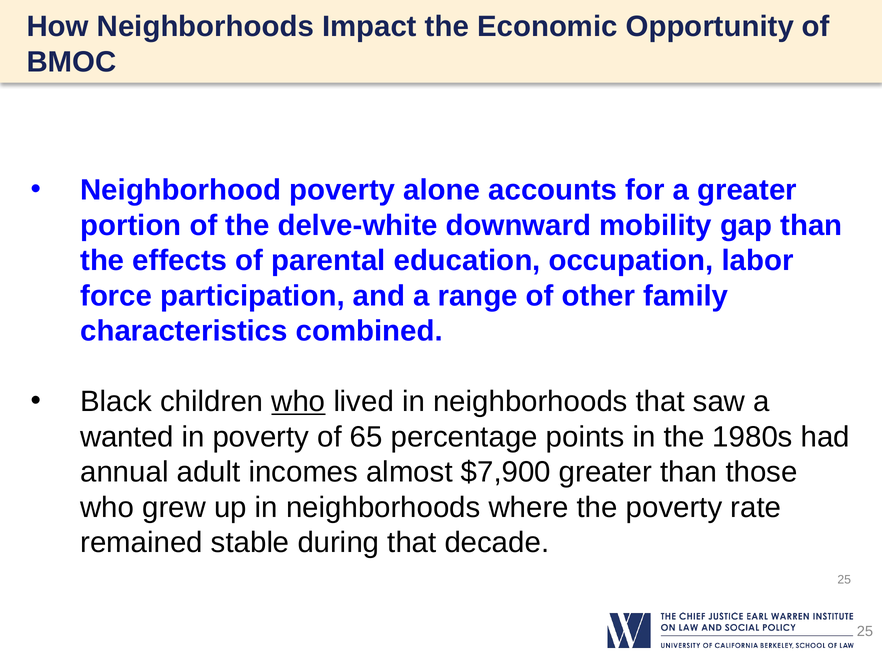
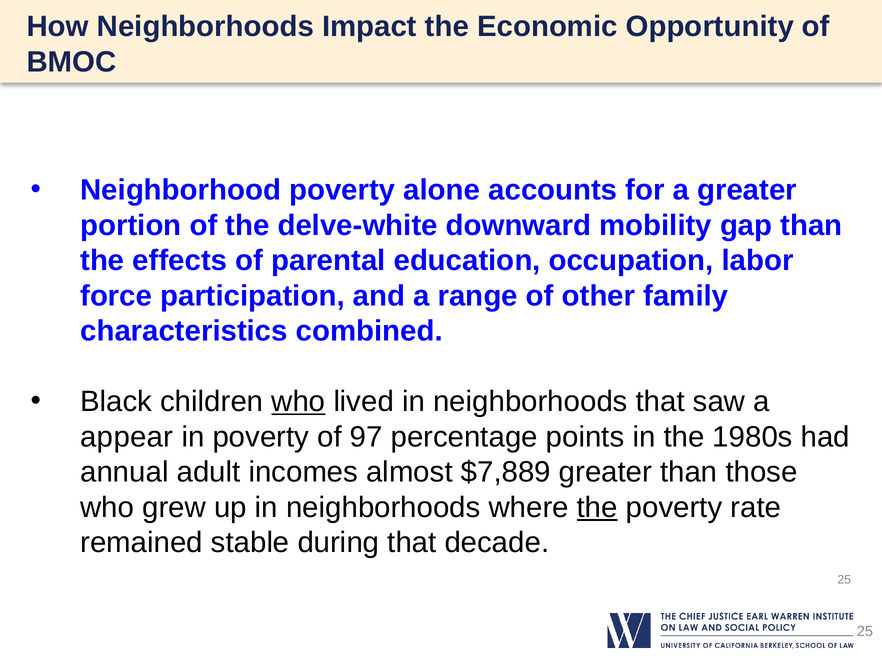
wanted: wanted -> appear (127, 437)
65: 65 -> 97 (366, 437)
$7,900: $7,900 -> $7,889 (506, 472)
the underline: none -> present (597, 508)
